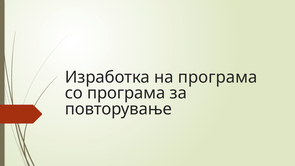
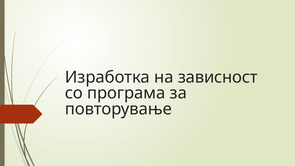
на програма: програма -> зависност (218, 77)
